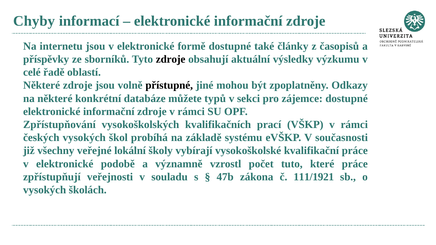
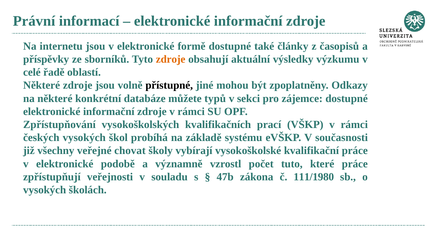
Chyby: Chyby -> Právní (34, 21)
zdroje colour: black -> orange (171, 59)
lokální: lokální -> chovat (130, 151)
111/1921: 111/1921 -> 111/1980 (314, 177)
